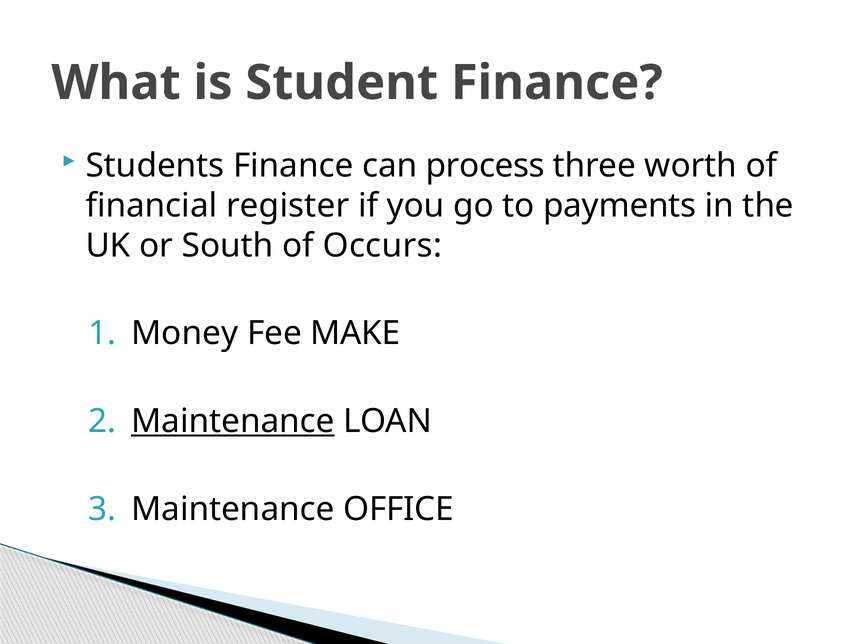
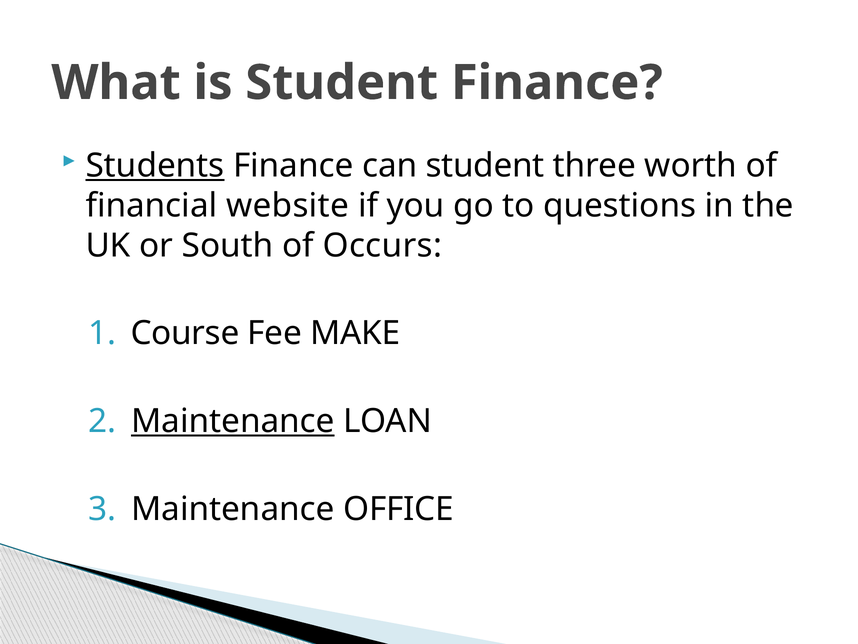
Students underline: none -> present (155, 166)
can process: process -> student (485, 166)
register: register -> website (288, 206)
payments: payments -> questions (620, 206)
Money: Money -> Course (185, 333)
